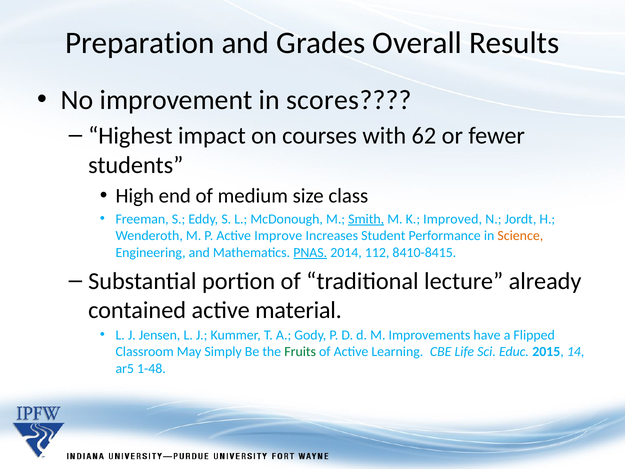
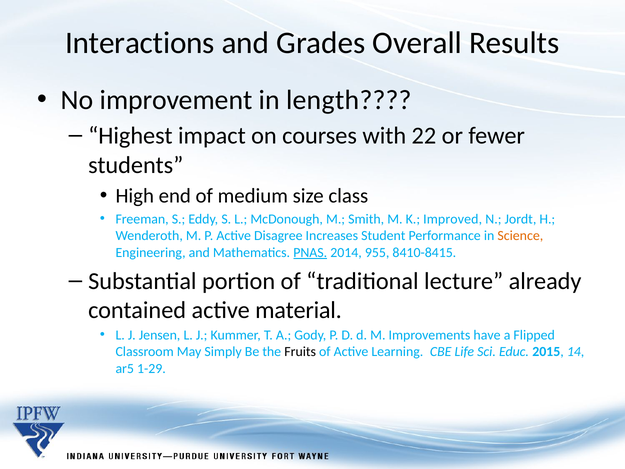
Preparation: Preparation -> Interactions (140, 43)
scores: scores -> length (349, 100)
62: 62 -> 22 (424, 136)
Smith underline: present -> none (366, 219)
Improve: Improve -> Disagree (278, 236)
112: 112 -> 955 (377, 252)
Fruits colour: green -> black (300, 352)
1-48: 1-48 -> 1-29 (151, 368)
